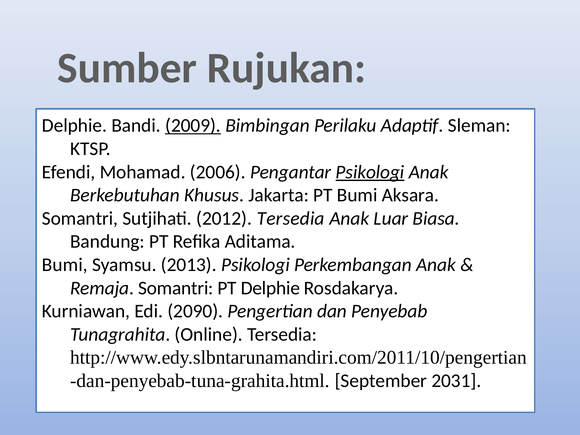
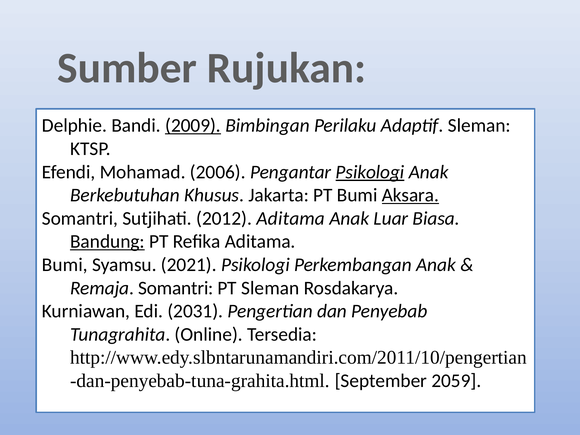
Aksara underline: none -> present (410, 195)
2012 Tersedia: Tersedia -> Aditama (291, 218)
Bandung underline: none -> present (107, 242)
2013: 2013 -> 2021 (189, 265)
PT Delphie: Delphie -> Sleman (270, 288)
2090: 2090 -> 2031 (195, 311)
2031: 2031 -> 2059 (456, 381)
